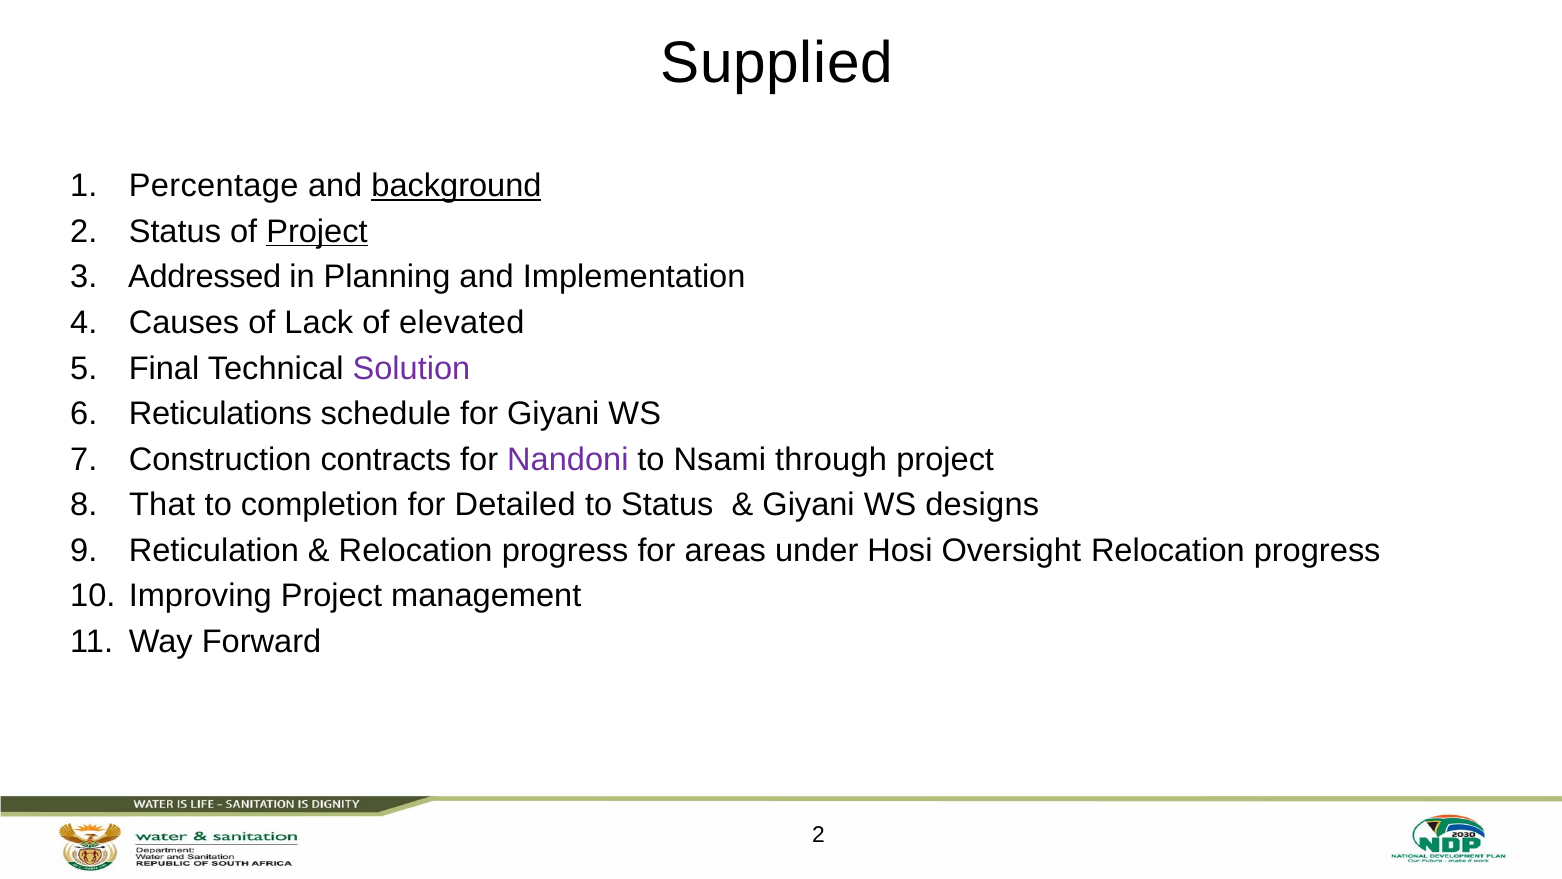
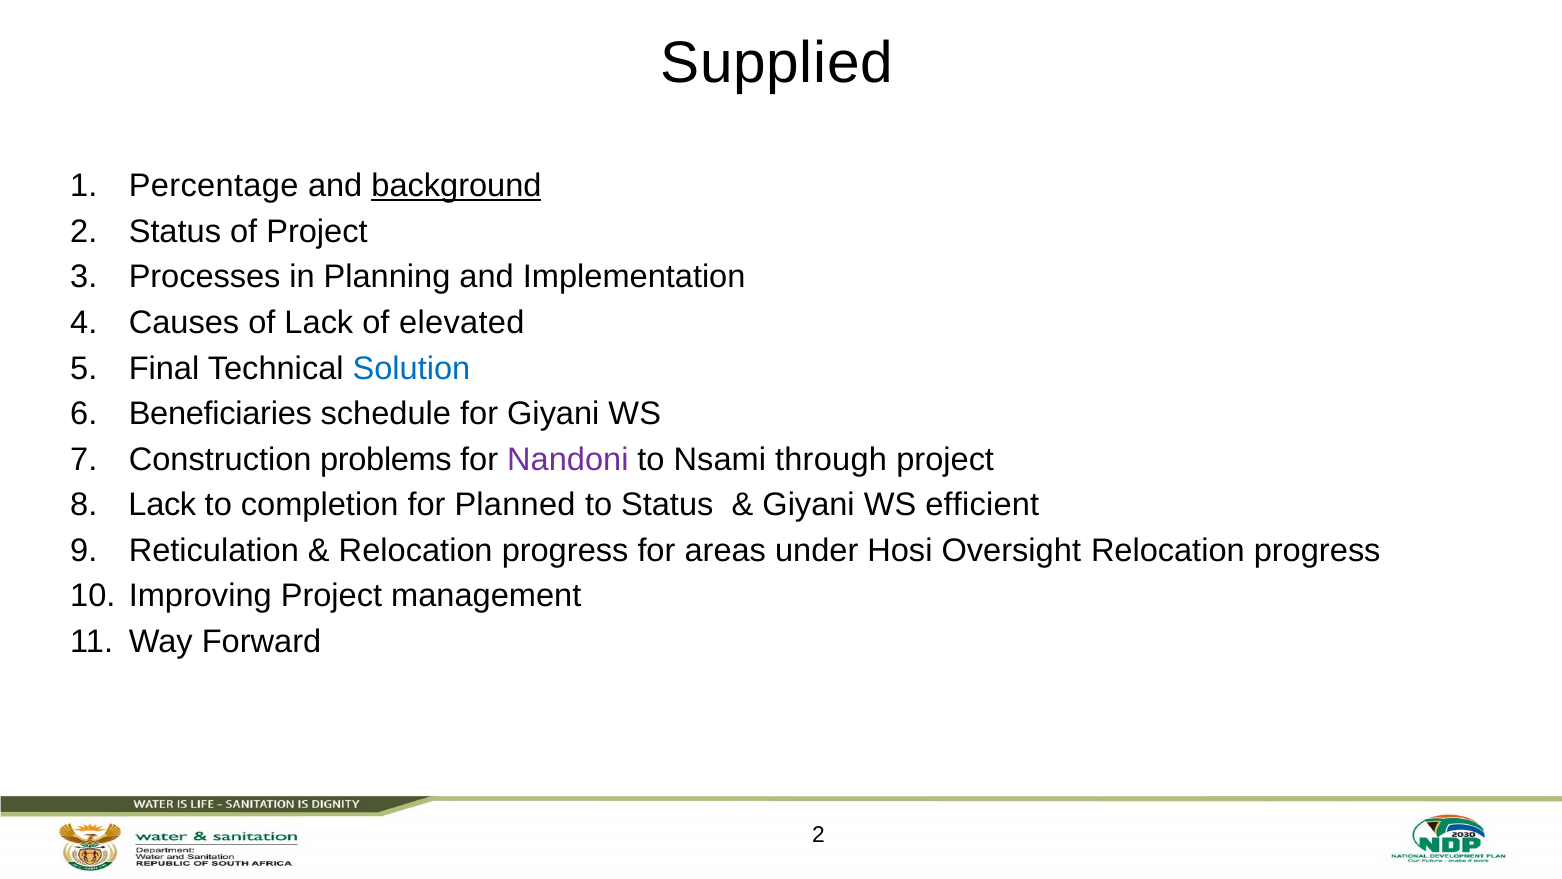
Project underline: present -> none (317, 231)
Addressed: Addressed -> Processes (205, 277)
Solution colour: purple -> blue (411, 368)
Reticulations: Reticulations -> Beneficiaries (220, 414)
contracts: contracts -> problems (386, 459)
That: That -> Lack (162, 505)
Detailed: Detailed -> Planned (515, 505)
designs: designs -> efficient (982, 505)
